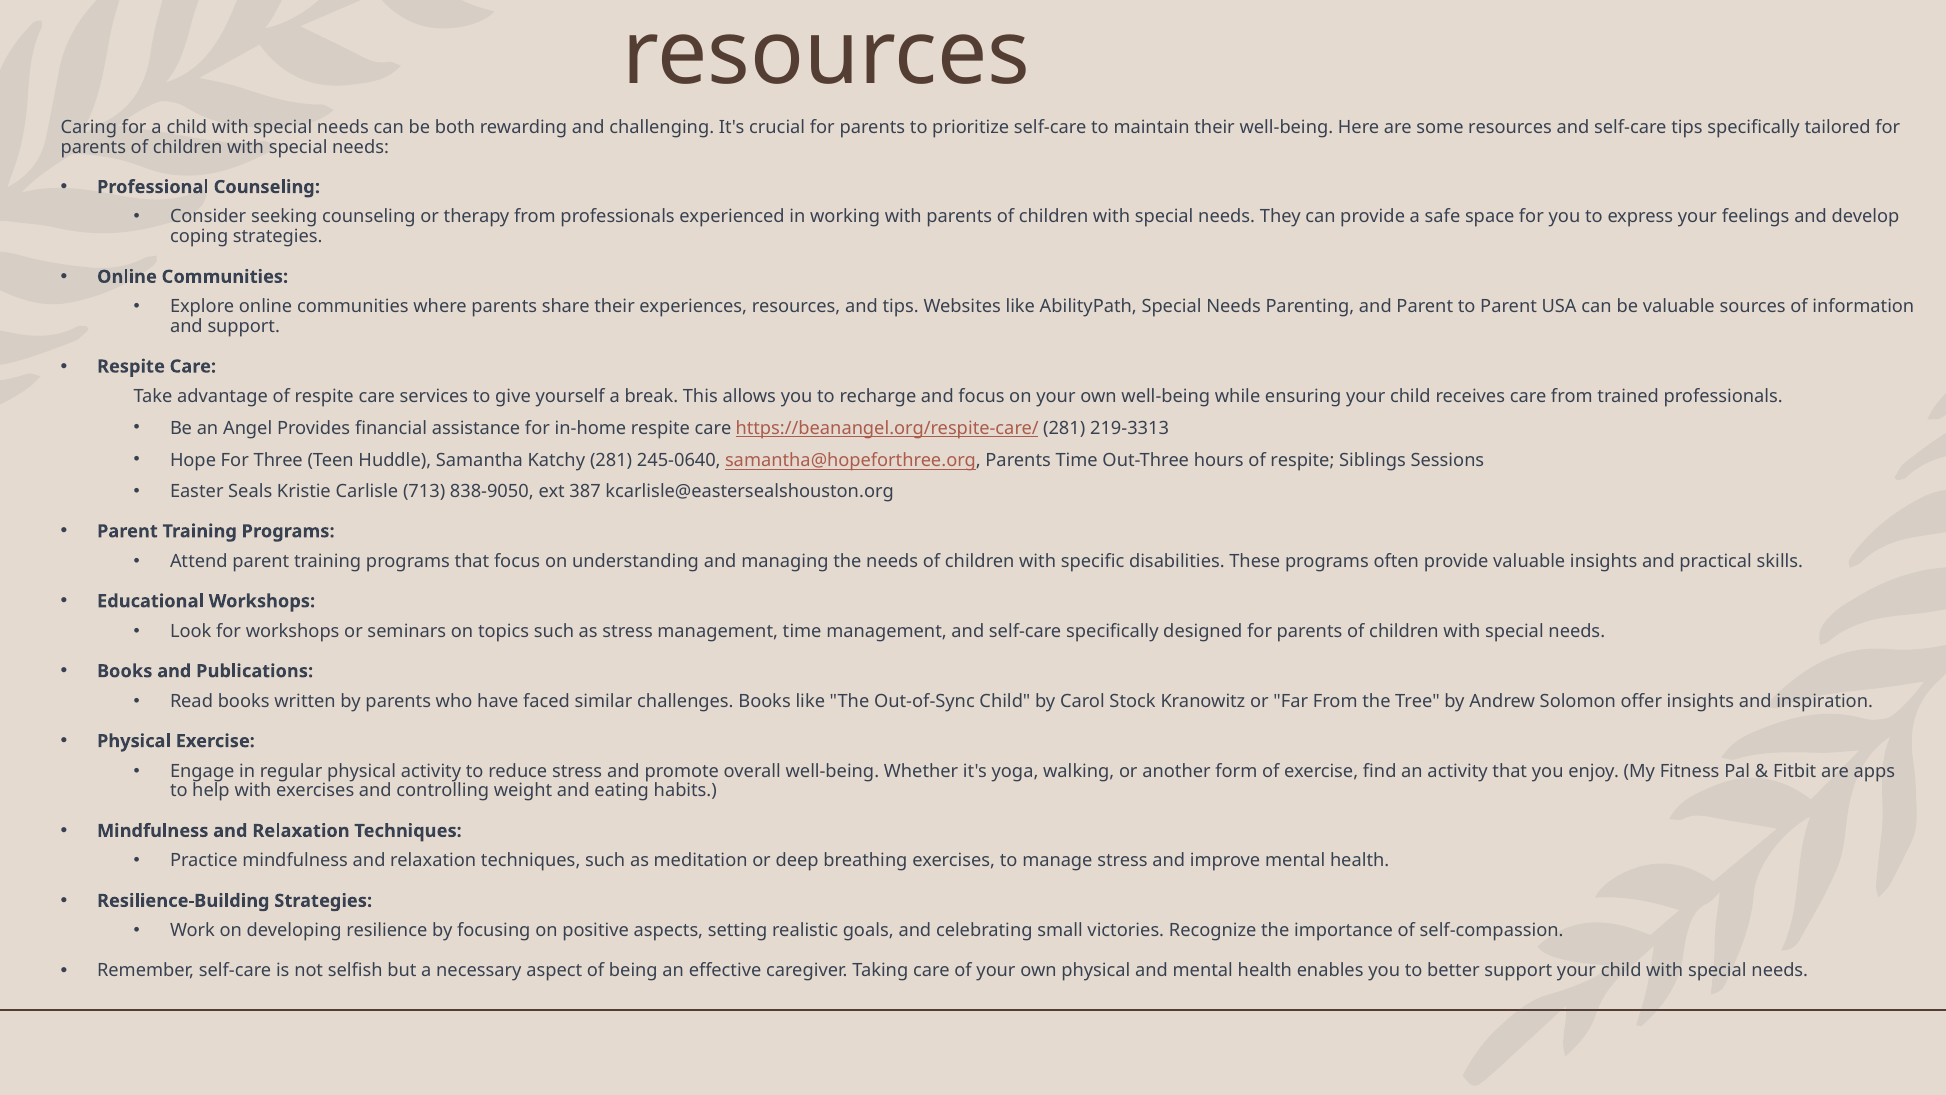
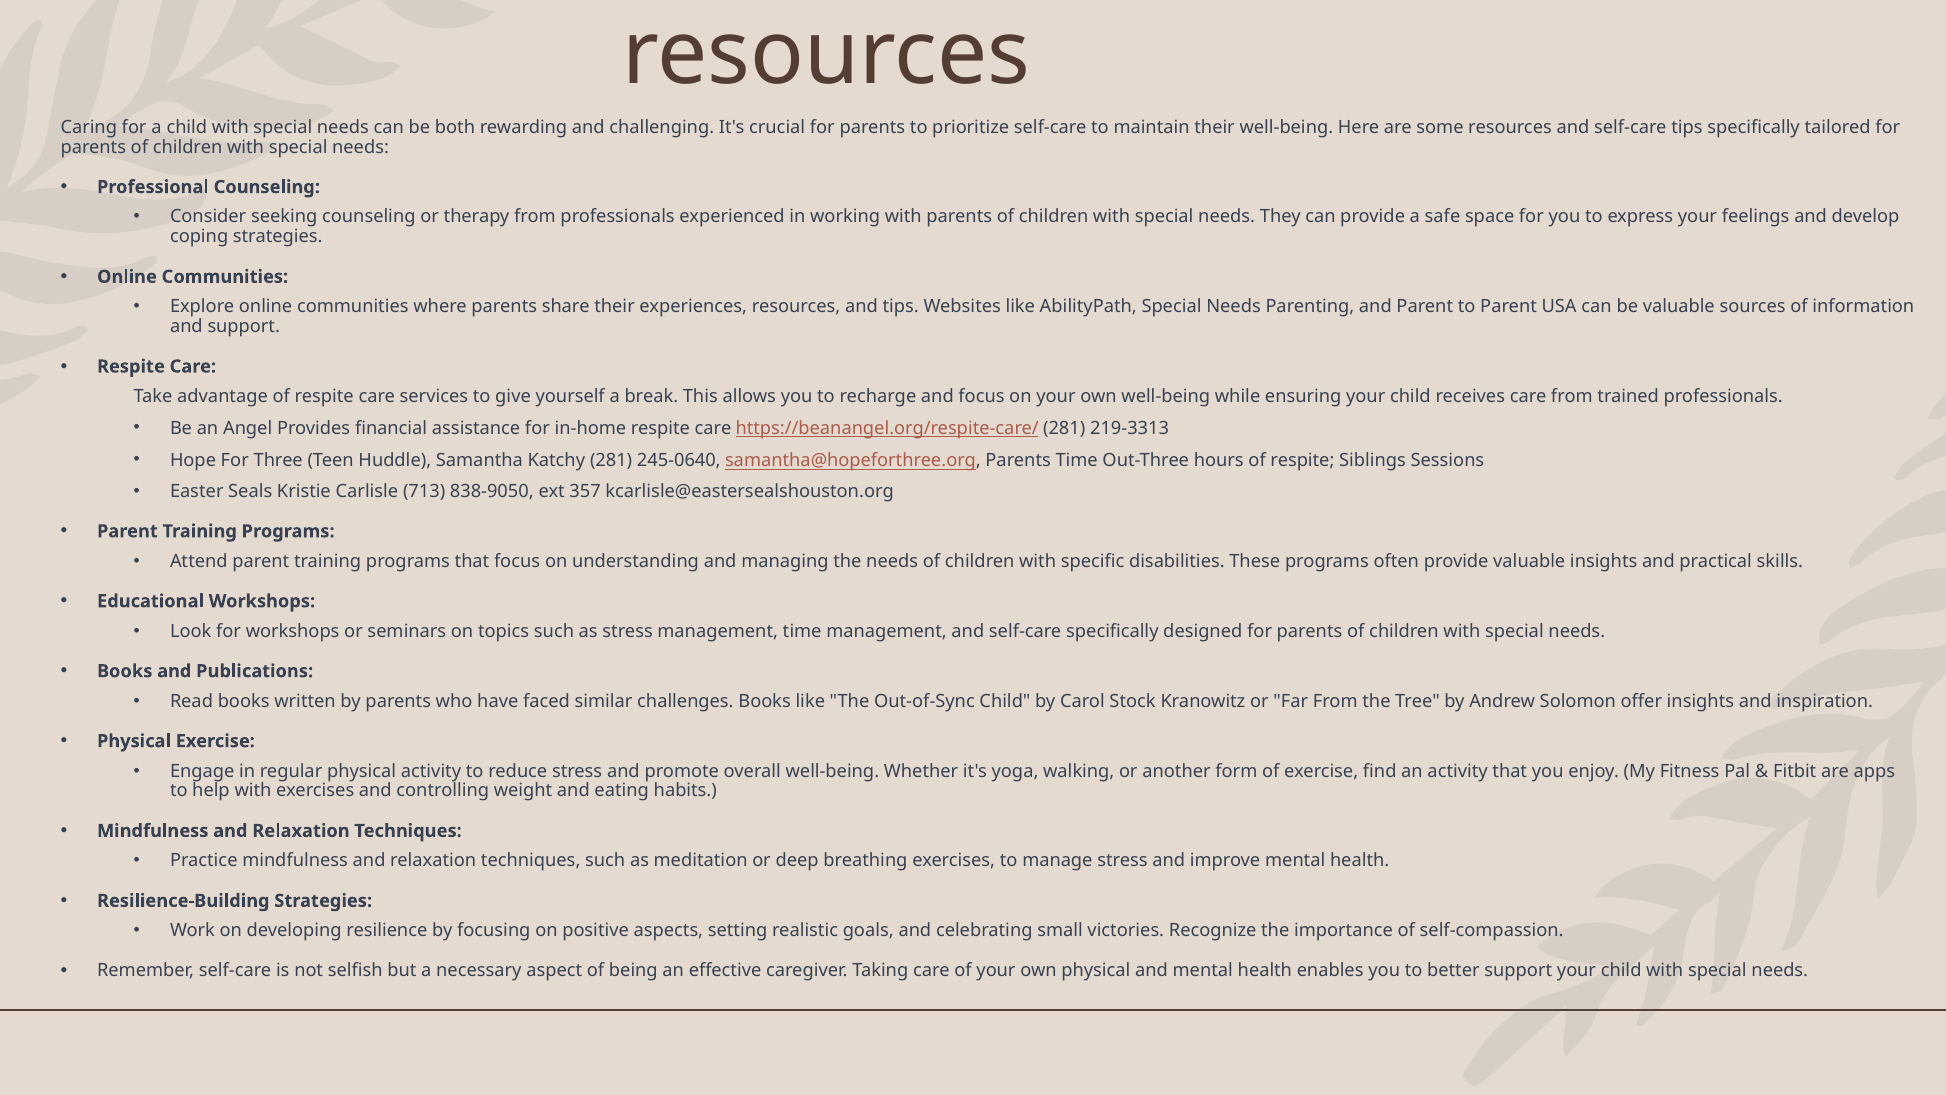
387: 387 -> 357 (585, 491)
